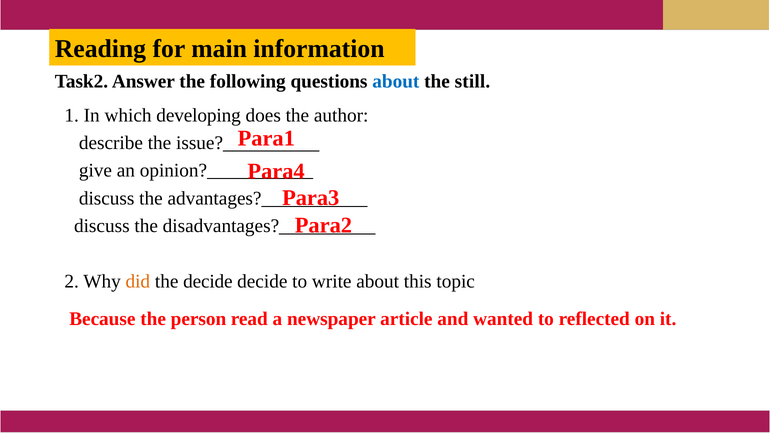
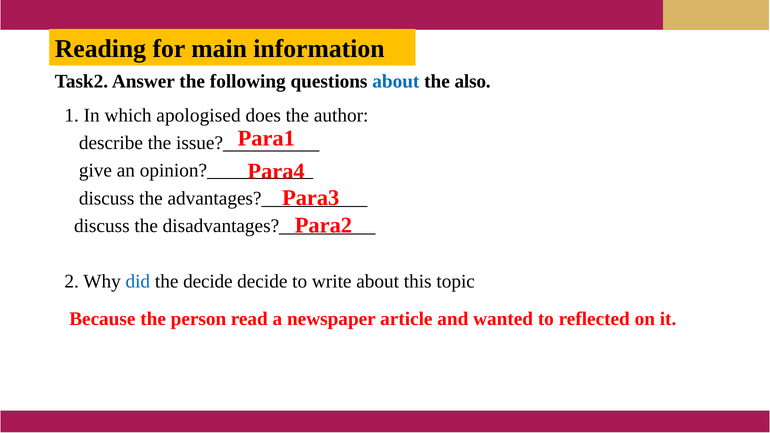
still: still -> also (473, 82)
developing: developing -> apologised (199, 115)
did colour: orange -> blue (138, 282)
